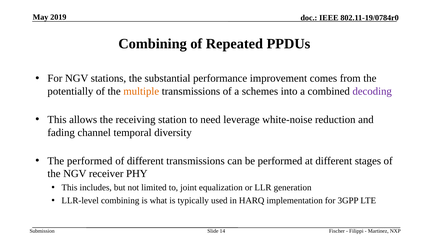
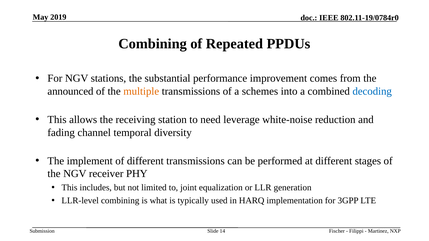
potentially: potentially -> announced (70, 91)
decoding colour: purple -> blue (372, 91)
The performed: performed -> implement (90, 161)
